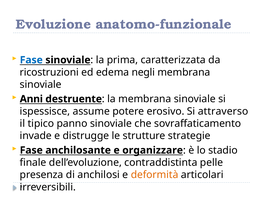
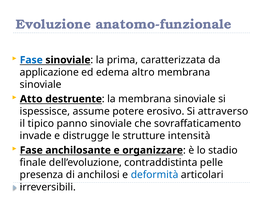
ricostruzioni: ricostruzioni -> applicazione (49, 72)
negli: negli -> altro (143, 72)
Anni: Anni -> Atto (31, 99)
strategie: strategie -> intensità (189, 136)
deformità colour: orange -> blue (155, 175)
